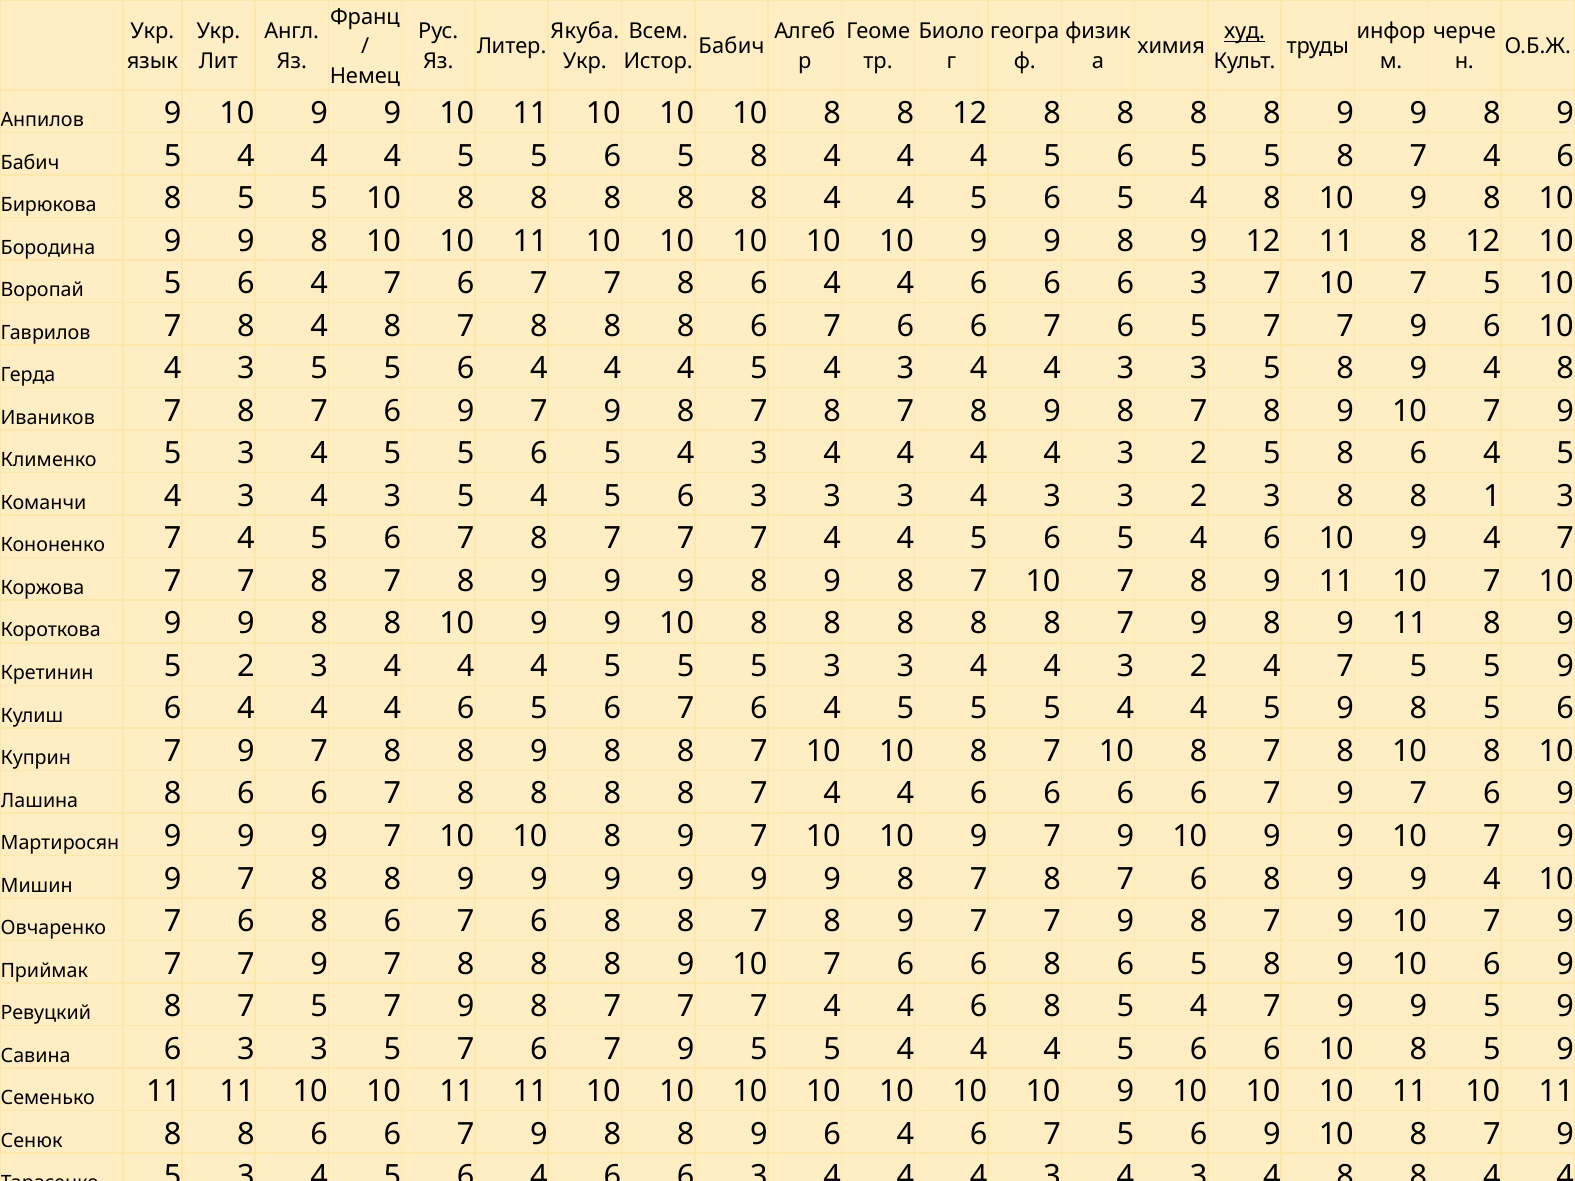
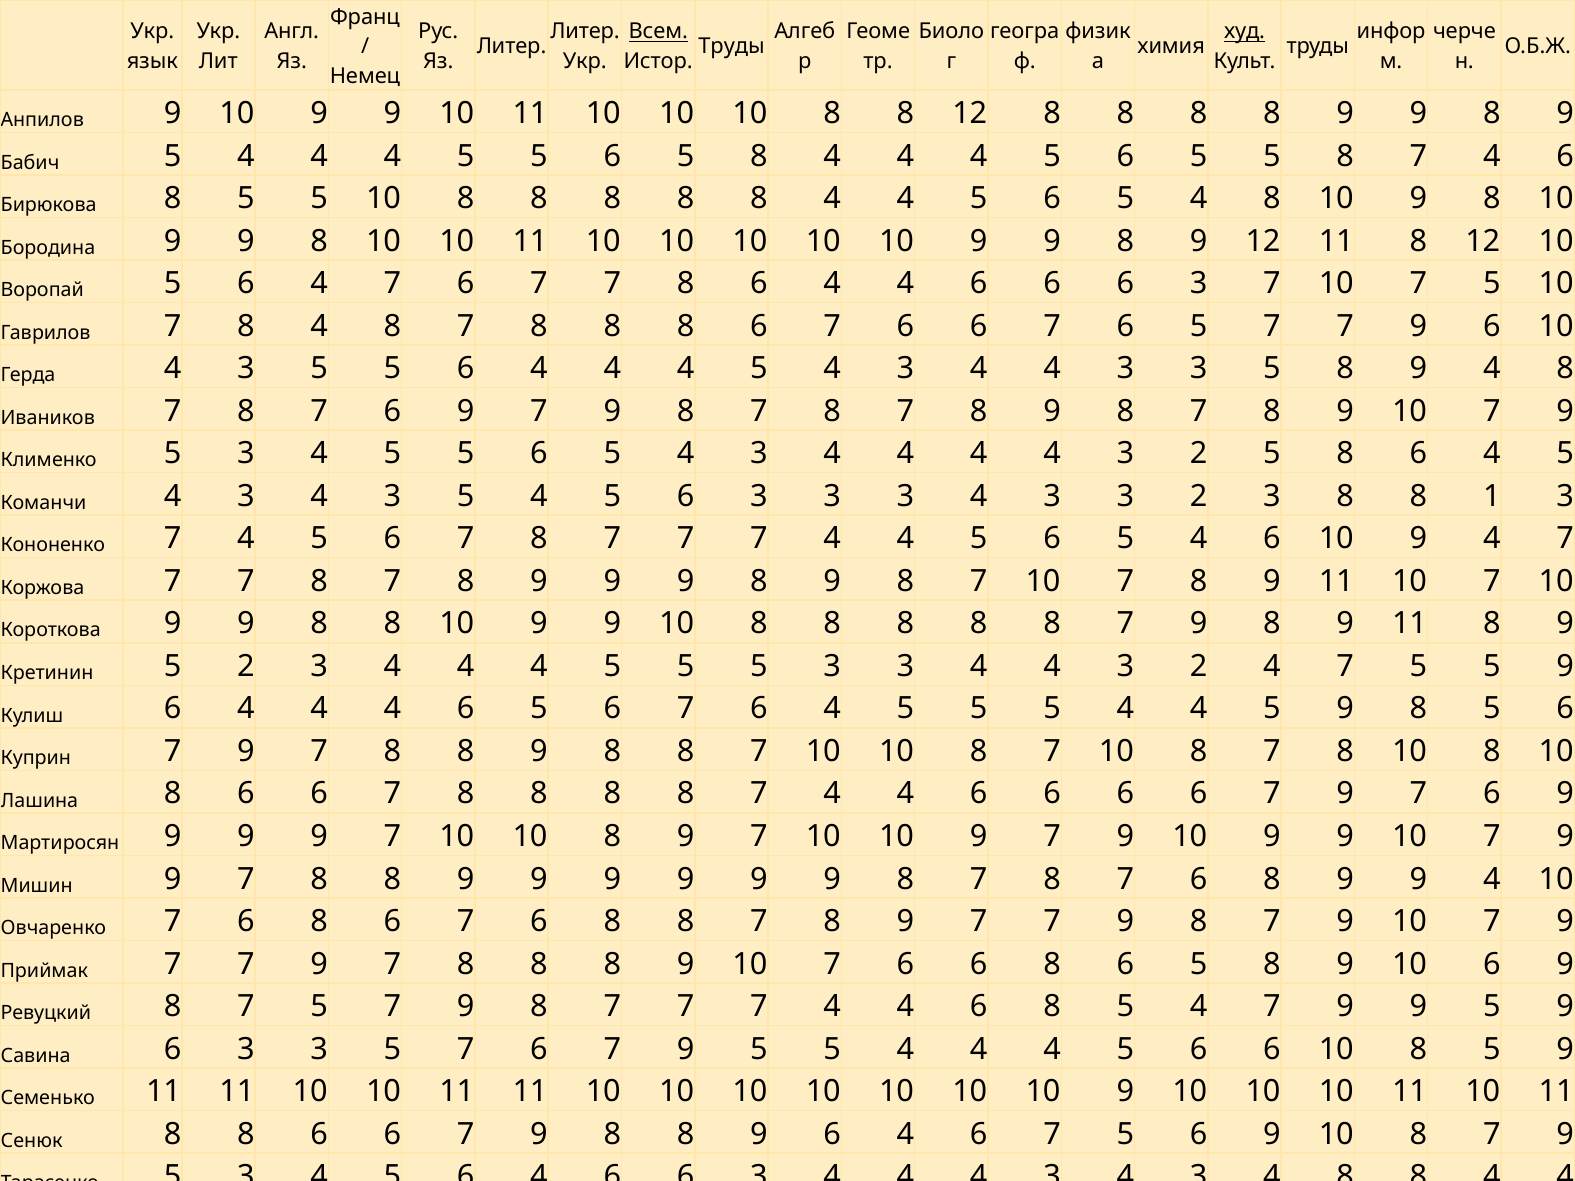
Якуба: Якуба -> Литер (585, 32)
Всем underline: none -> present (658, 32)
Бабич: Бабич -> Труды (732, 47)
